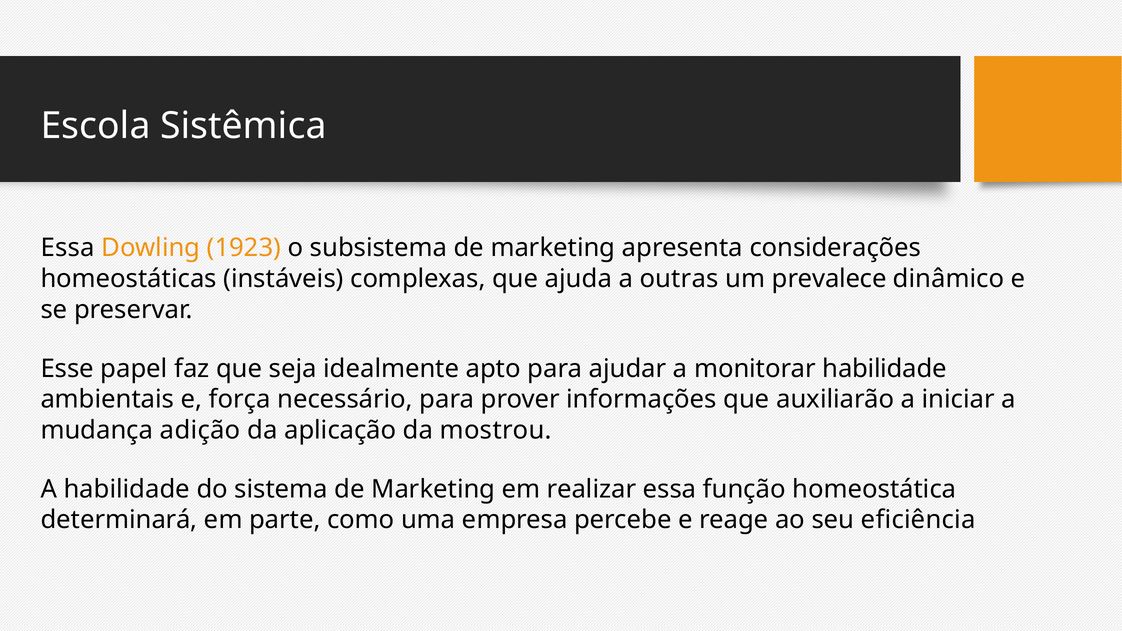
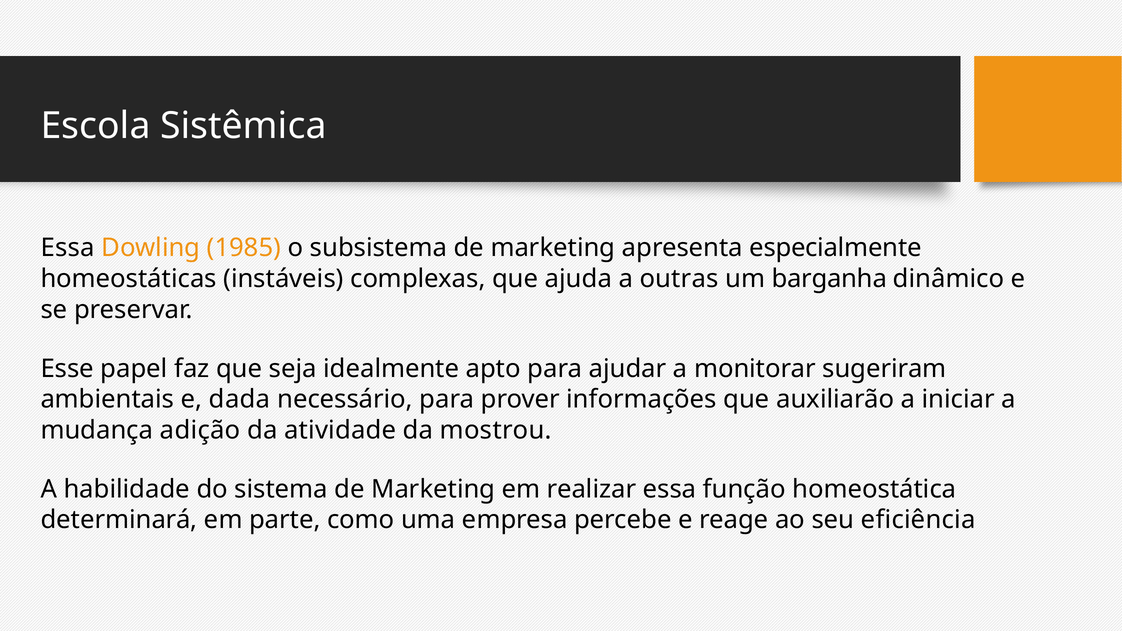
1923: 1923 -> 1985 (244, 248)
considerações: considerações -> especialmente (835, 248)
prevalece: prevalece -> barganha (829, 279)
monitorar habilidade: habilidade -> sugeriram (884, 369)
força: força -> dada (240, 399)
aplicação: aplicação -> atividade (340, 430)
